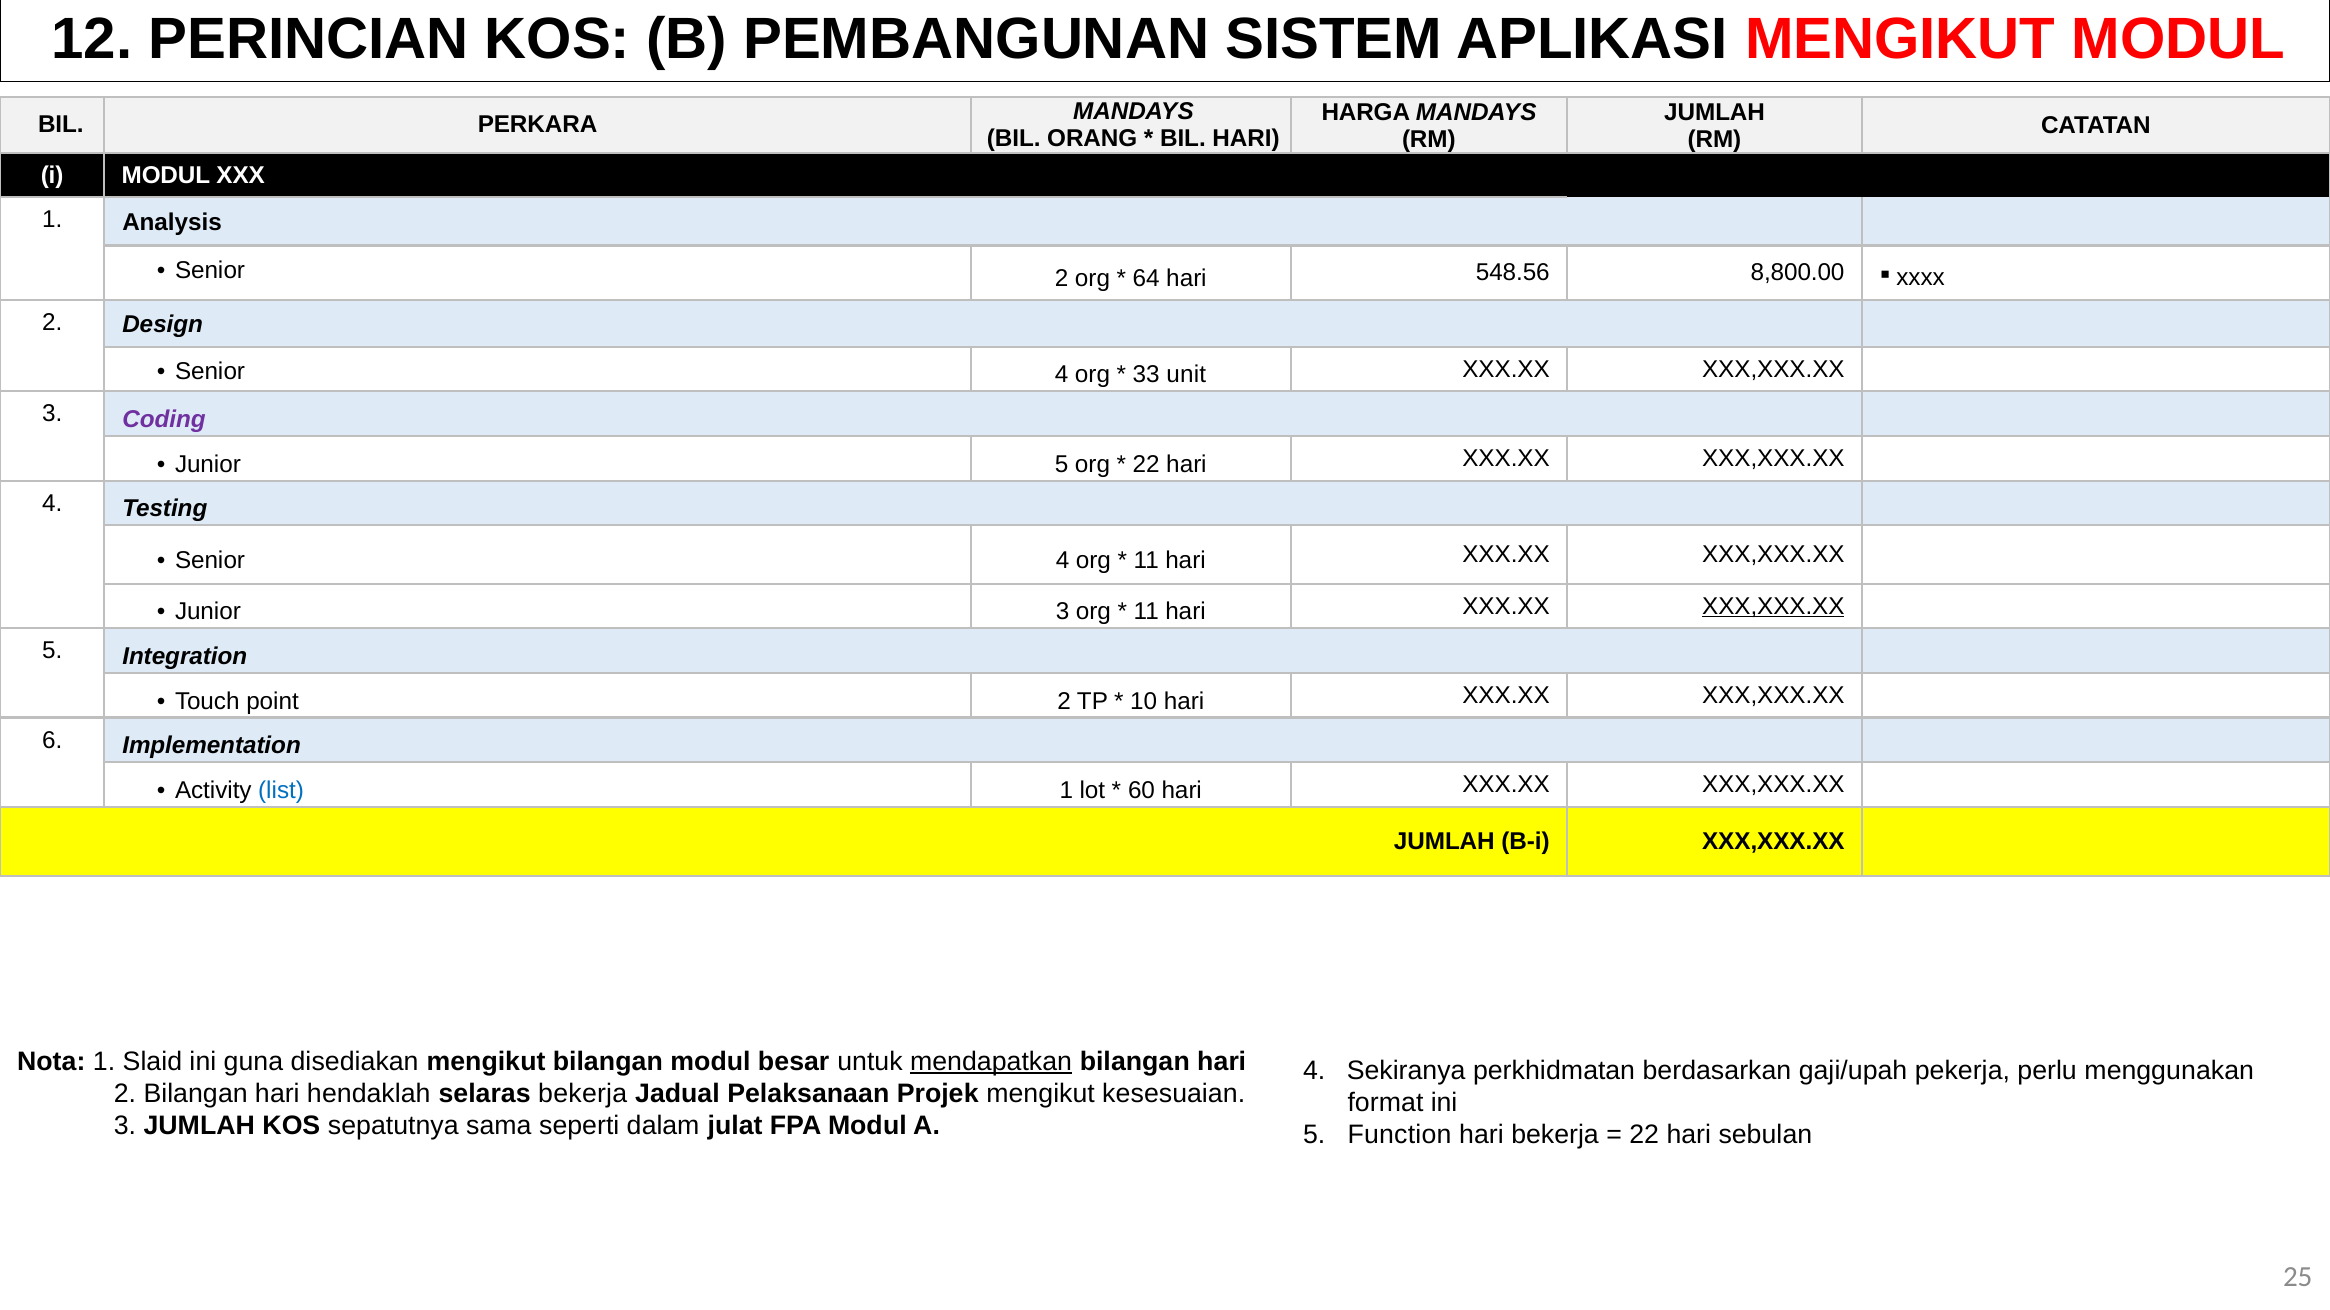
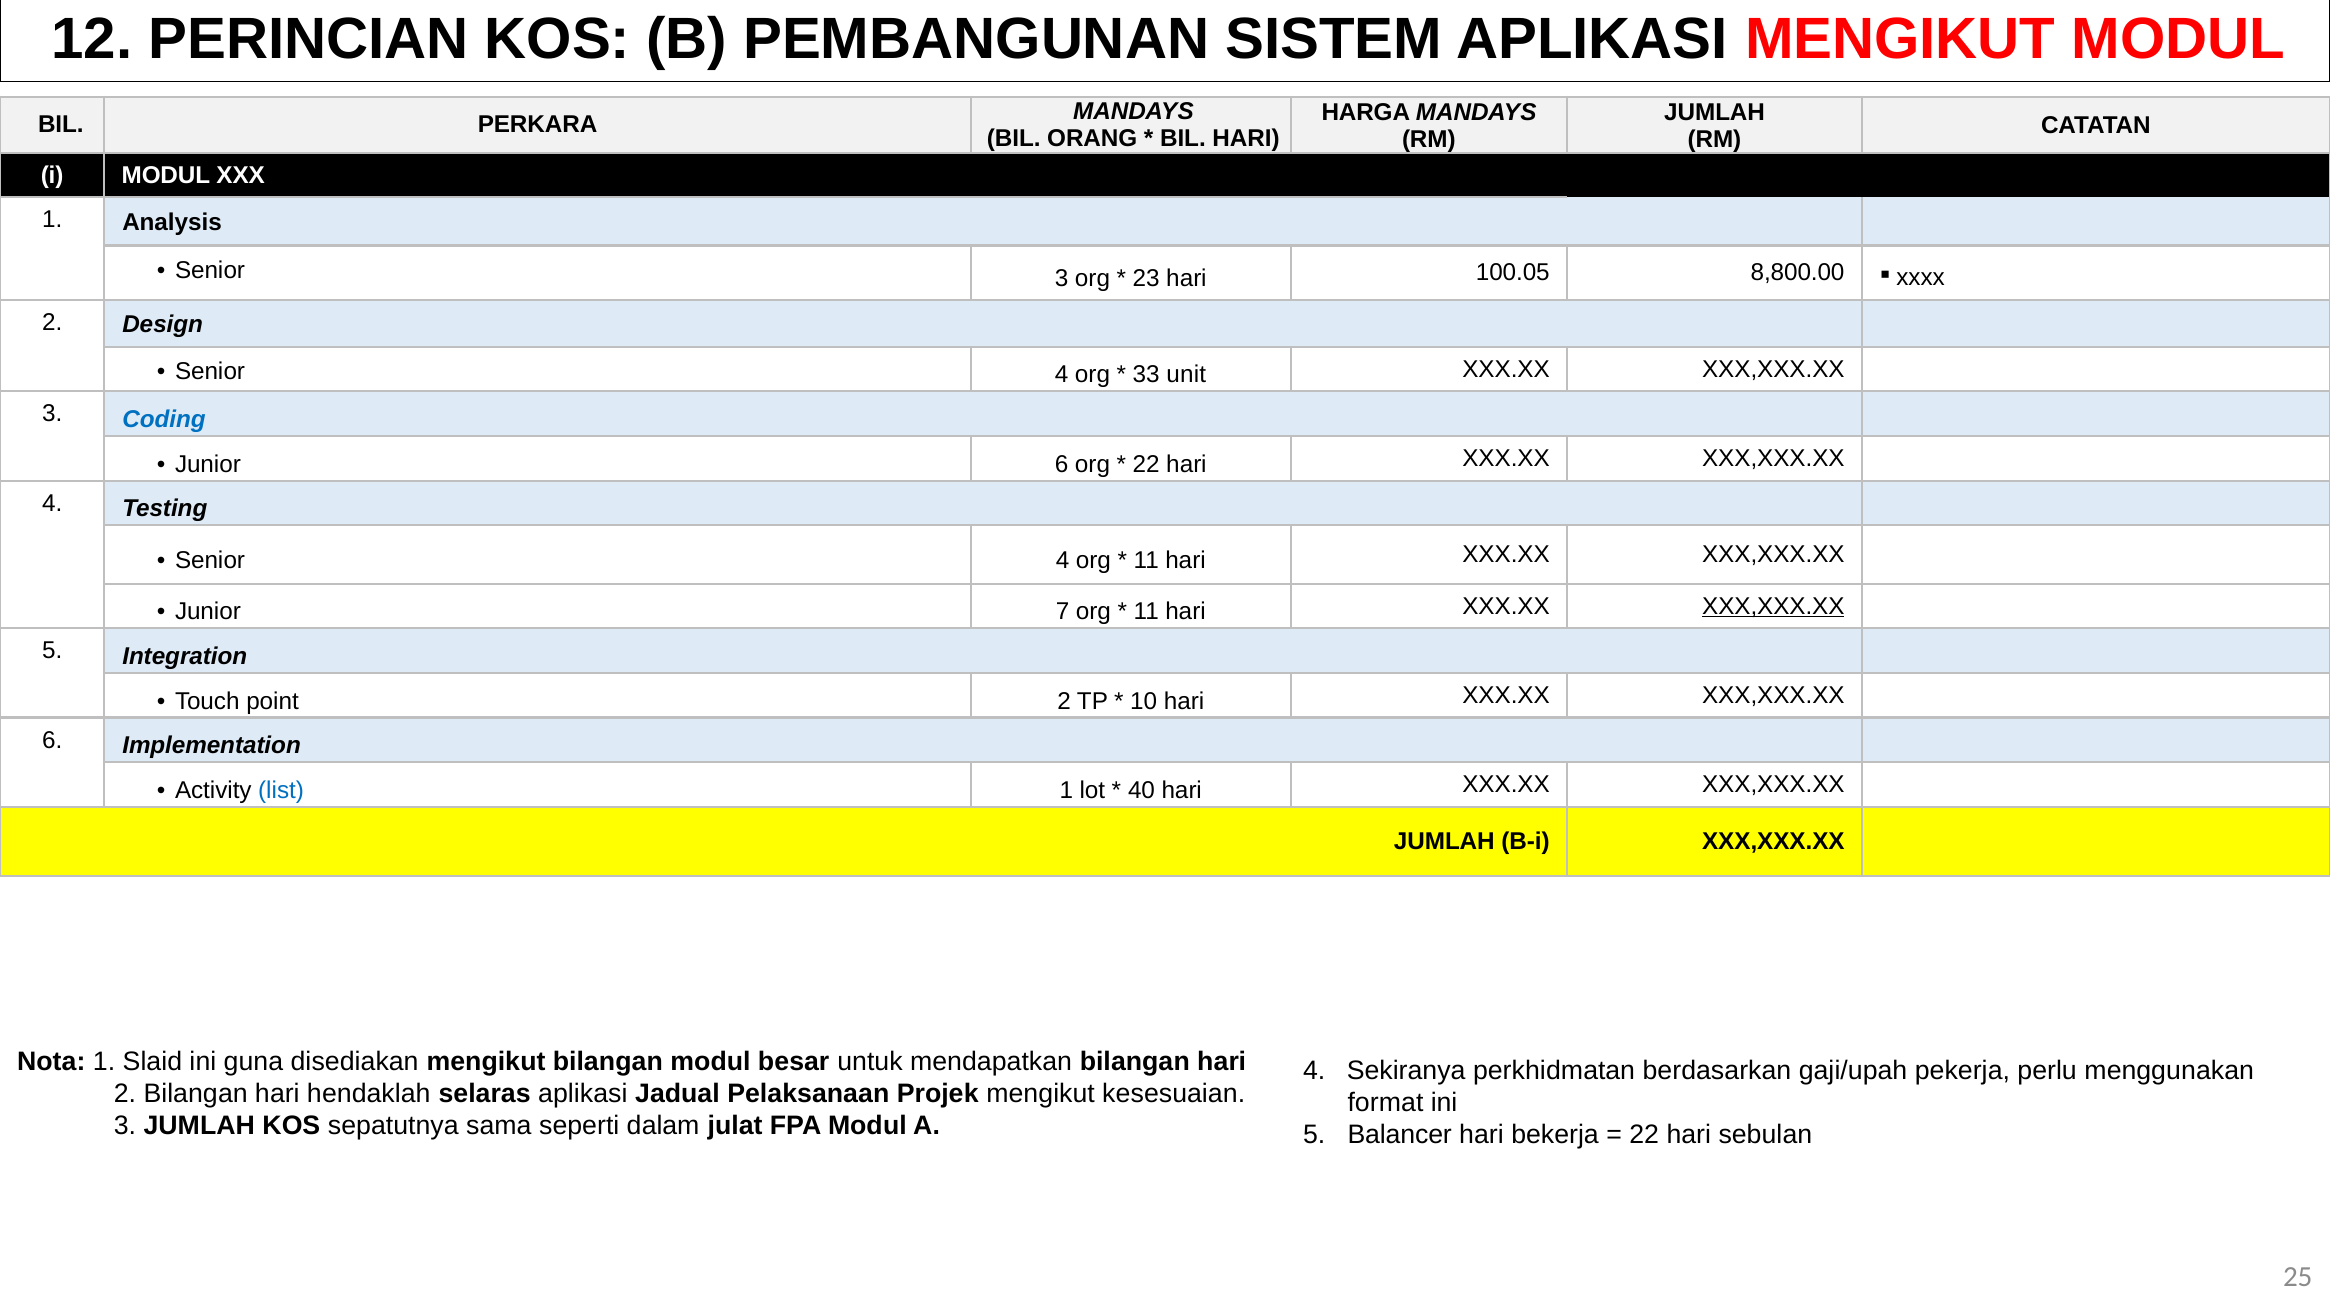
Senior 2: 2 -> 3 (1062, 279)
64: 64 -> 23 (1146, 279)
548.56: 548.56 -> 100.05 (1513, 273)
Coding colour: purple -> blue (164, 420)
Junior 5: 5 -> 6 (1062, 464)
Junior 3: 3 -> 7 (1063, 612)
60: 60 -> 40 (1141, 791)
mendapatkan underline: present -> none (991, 1062)
selaras bekerja: bekerja -> aplikasi (583, 1094)
Function: Function -> Balancer (1400, 1135)
